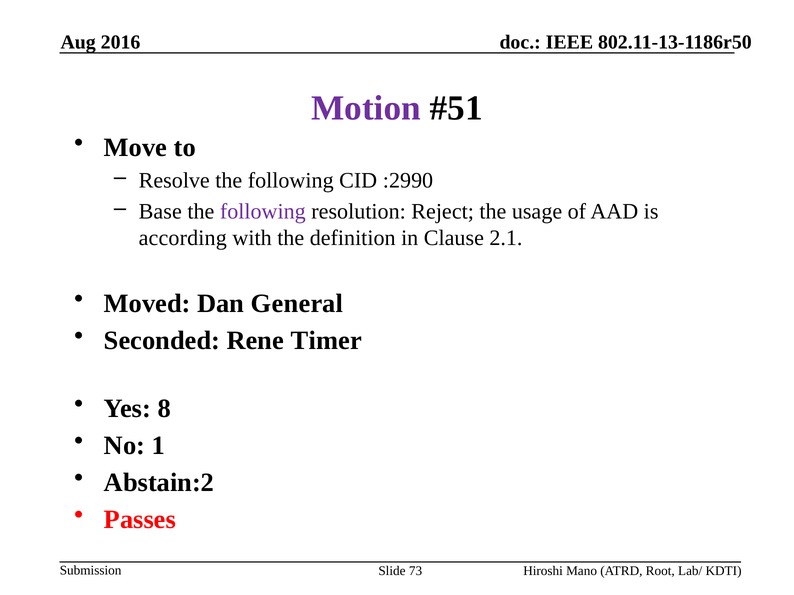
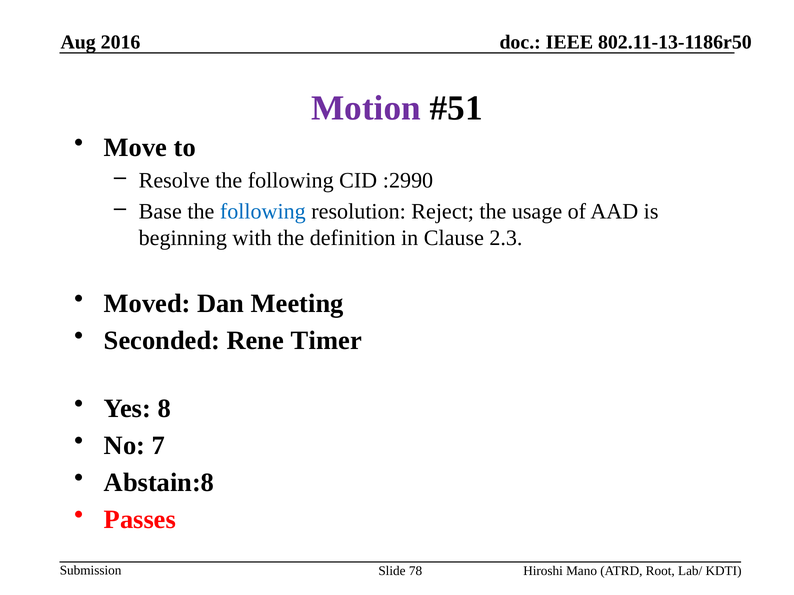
following colour: purple -> blue (263, 212)
according: according -> beginning (183, 238)
2.1: 2.1 -> 2.3 (506, 238)
General: General -> Meeting (297, 304)
1: 1 -> 7 (158, 446)
Abstain:2: Abstain:2 -> Abstain:8 (159, 483)
73: 73 -> 78 (416, 571)
